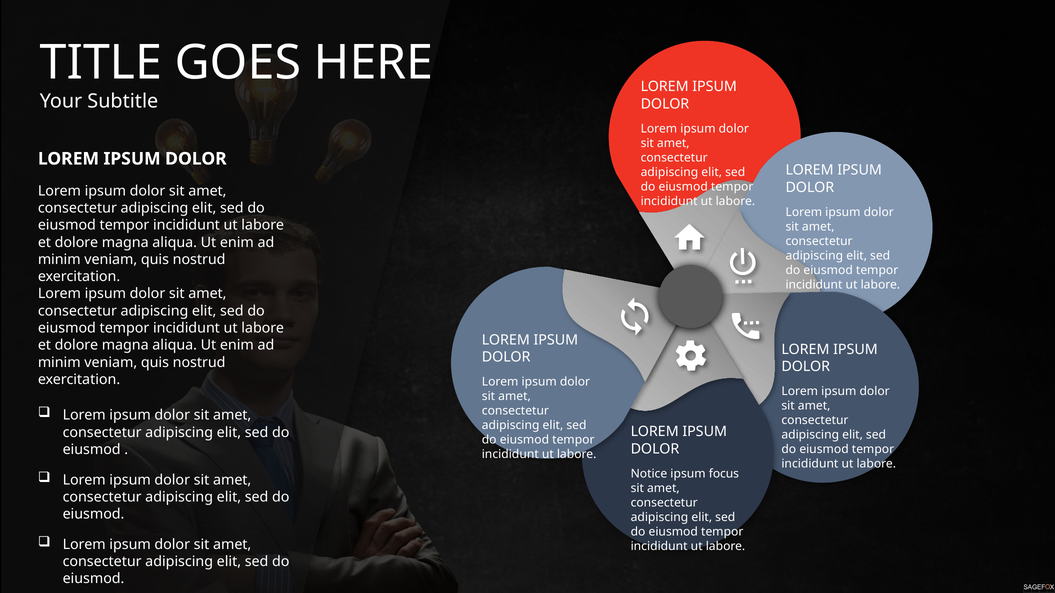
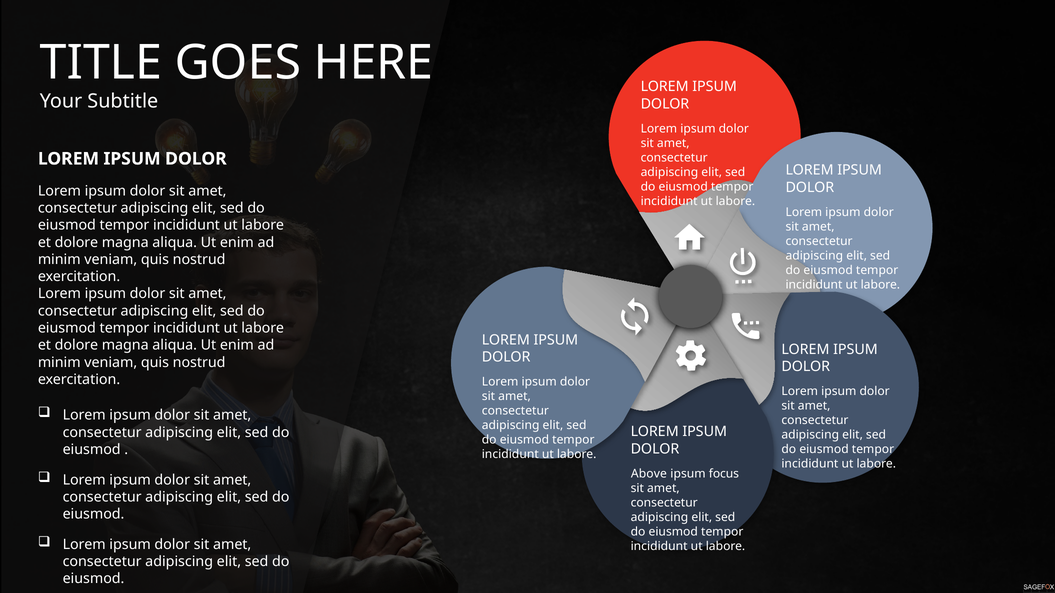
Notice: Notice -> Above (649, 474)
